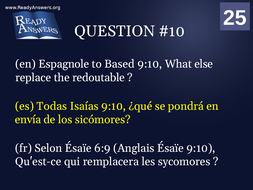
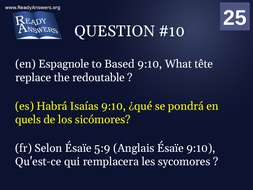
else: else -> tête (204, 64)
Todas: Todas -> Habrá (52, 106)
envía: envía -> quels (28, 119)
6:9: 6:9 -> 5:9 (102, 148)
